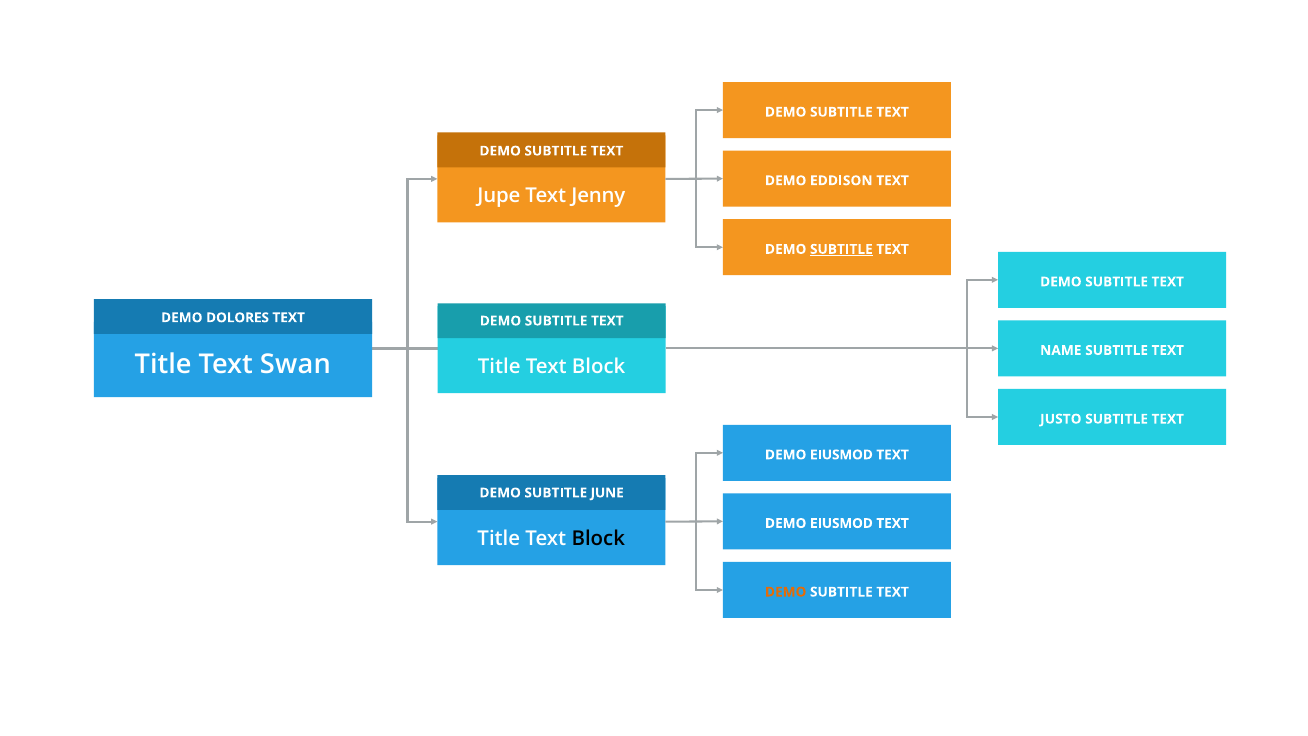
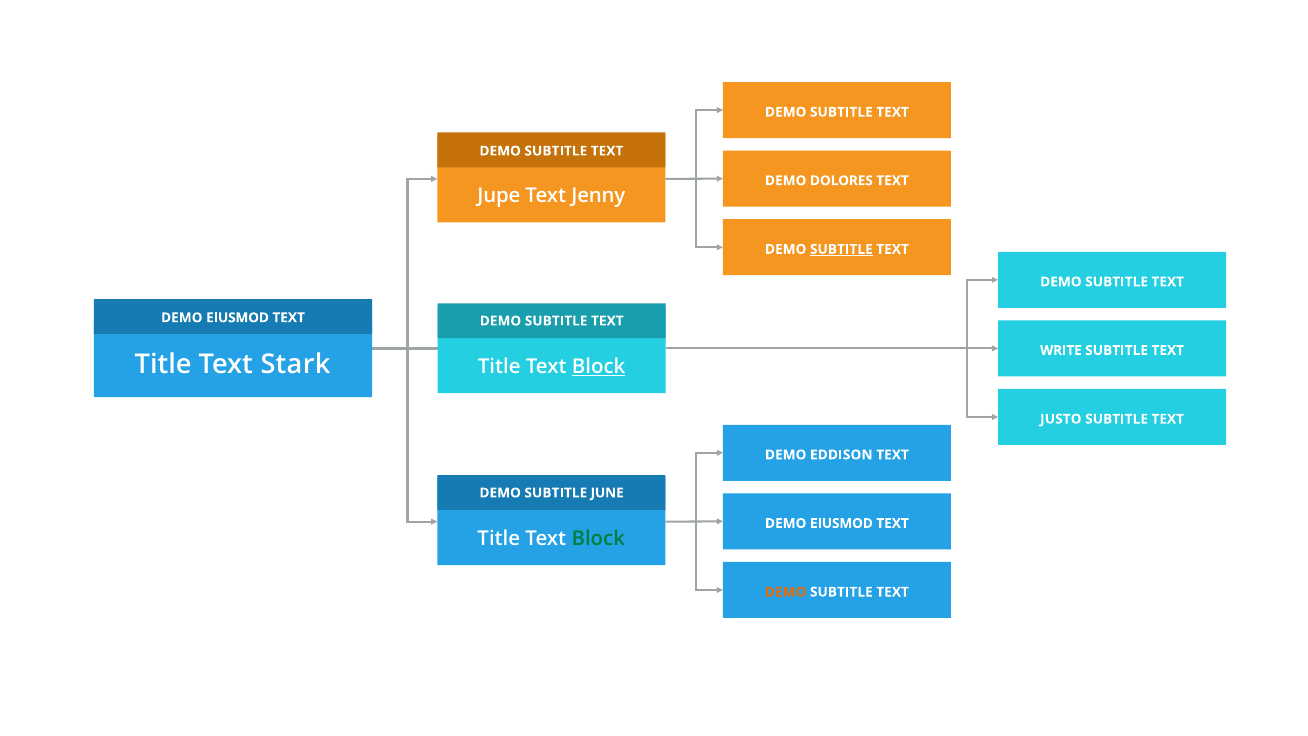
EDDISON: EDDISON -> DOLORES (841, 181)
DOLORES: DOLORES -> EIUSMOD (238, 318)
NAME: NAME -> WRITE (1061, 350)
Swan: Swan -> Stark (295, 365)
Block underline: none -> present (599, 366)
EIUSMOD: EIUSMOD -> EDDISON (841, 455)
Block colour: black -> green (598, 538)
